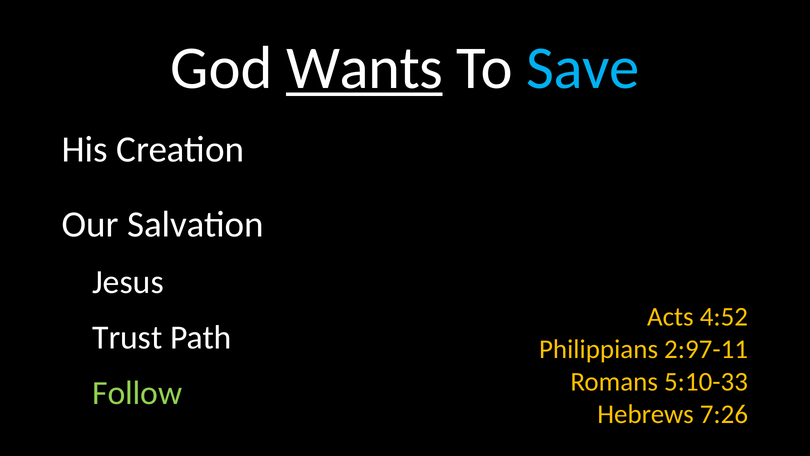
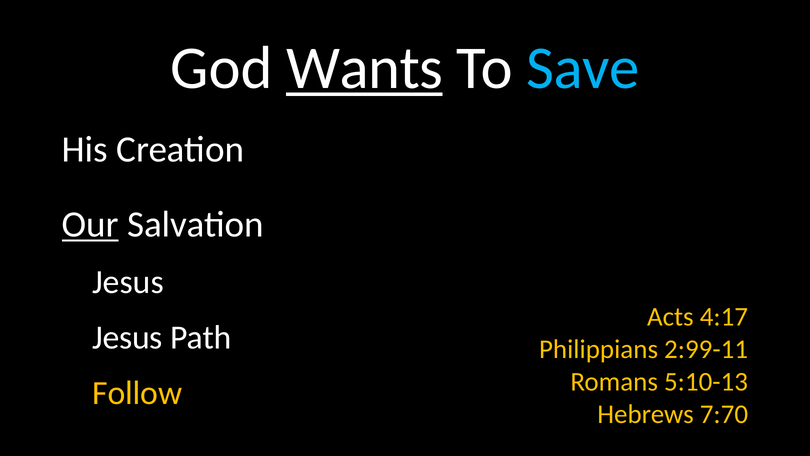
Our underline: none -> present (90, 224)
4:52: 4:52 -> 4:17 (724, 317)
Trust: Trust -> Jesus (127, 337)
2:97-11: 2:97-11 -> 2:99-11 (706, 349)
5:10-33: 5:10-33 -> 5:10-13 (706, 382)
Follow colour: light green -> yellow (137, 393)
7:26: 7:26 -> 7:70 (724, 414)
